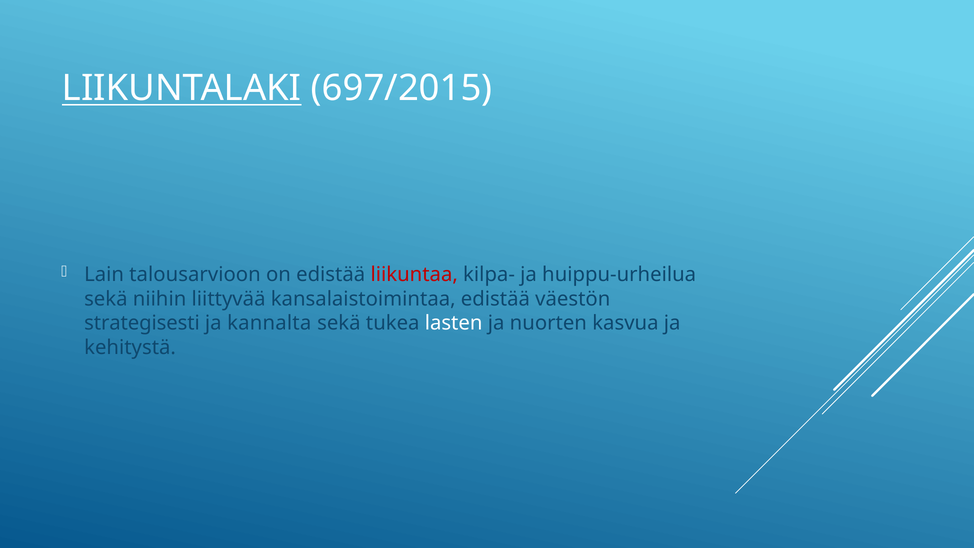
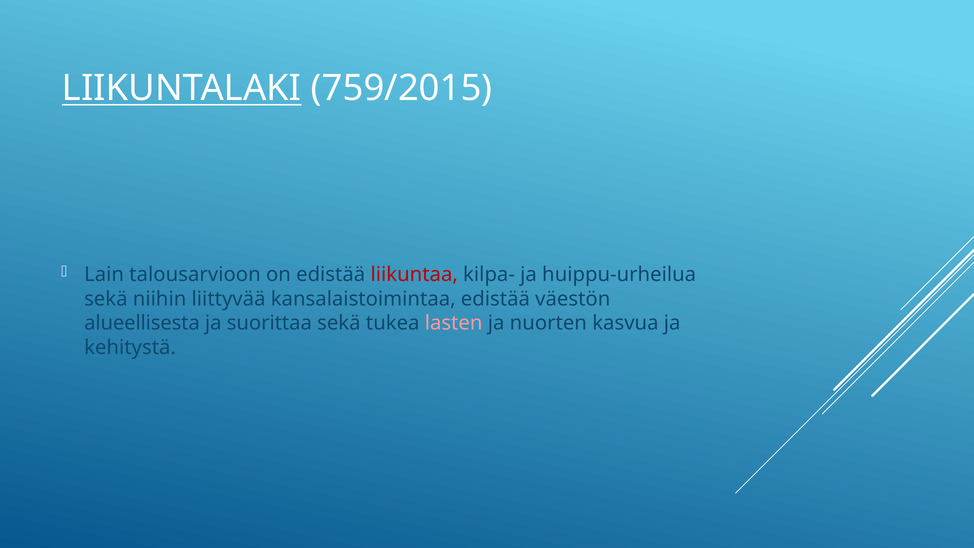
697/2015: 697/2015 -> 759/2015 (402, 88)
strategisesti: strategisesti -> alueellisesta (142, 323)
kannalta: kannalta -> suorittaa (269, 323)
lasten colour: white -> pink (454, 323)
